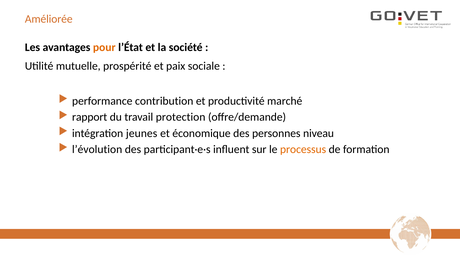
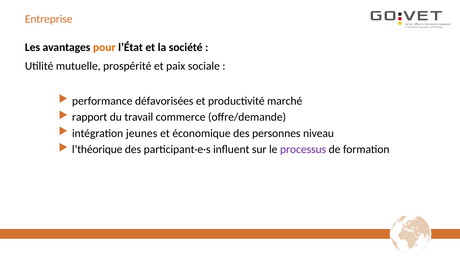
Améliorée: Améliorée -> Entreprise (49, 19)
contribution: contribution -> défavorisées (164, 101)
protection: protection -> commerce (181, 117)
l’évolution: l’évolution -> l’théorique (97, 149)
processus colour: orange -> purple (303, 149)
